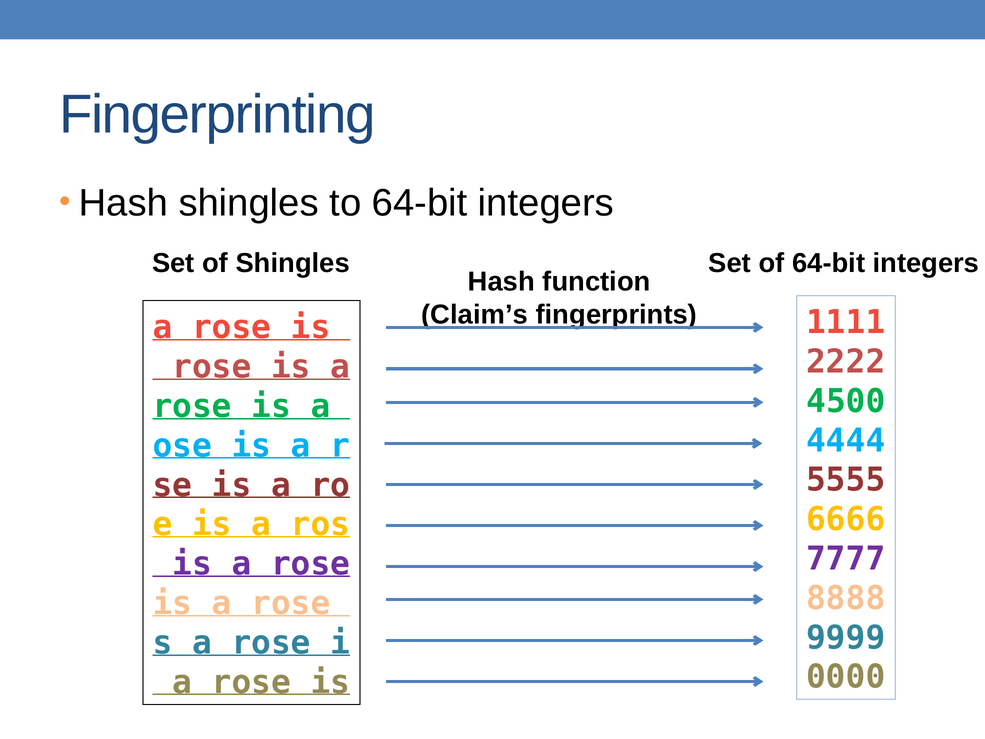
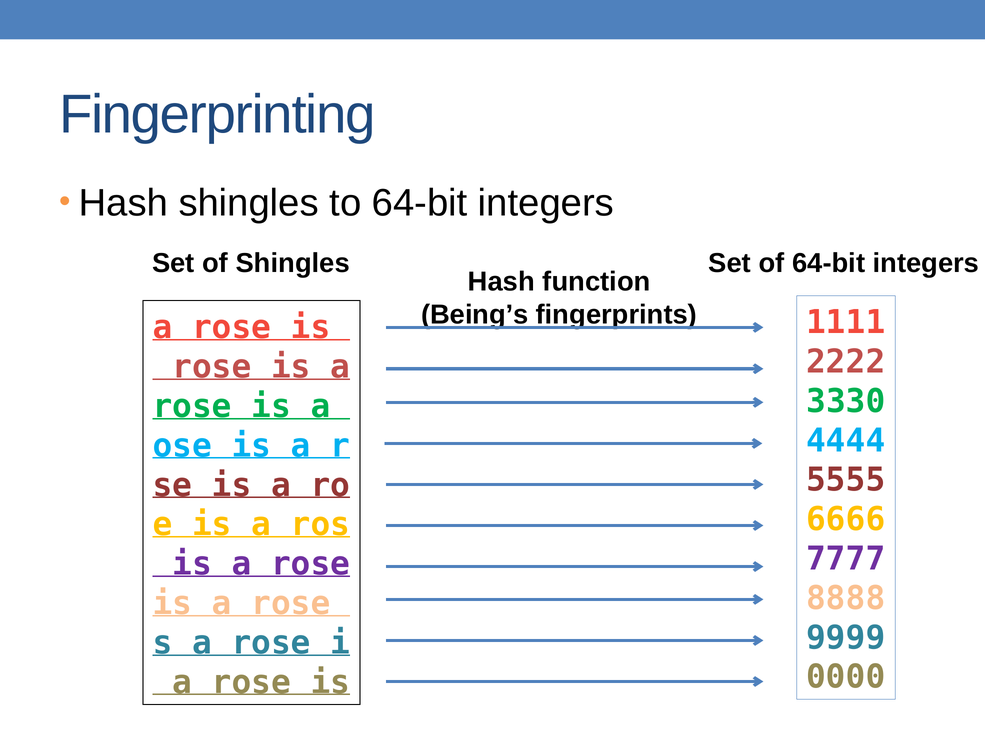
Claim’s: Claim’s -> Being’s (475, 315)
4500: 4500 -> 3330 (846, 401)
